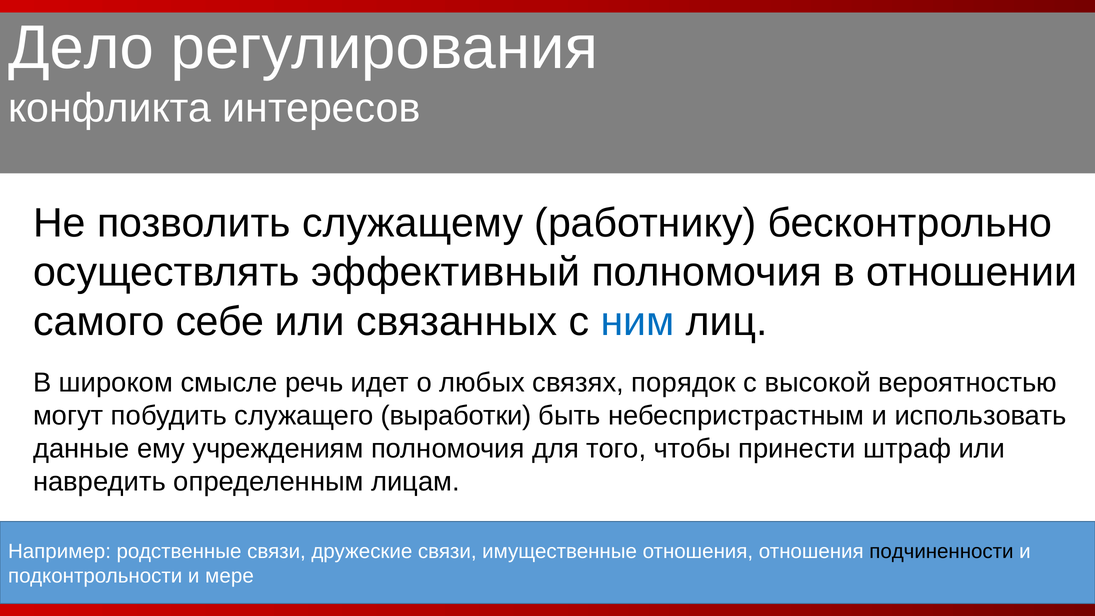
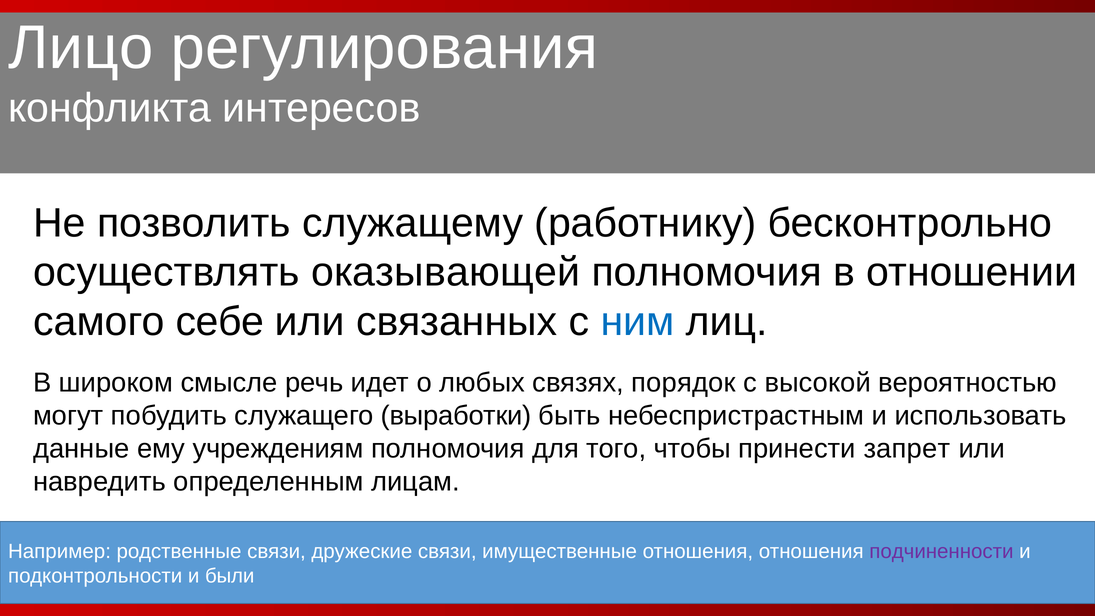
Дело: Дело -> Лицо (81, 48)
эффективный: эффективный -> оказывающей (446, 272)
штраф: штраф -> запрет (907, 449)
подчиненности colour: black -> purple (941, 552)
мере: мере -> были (230, 576)
